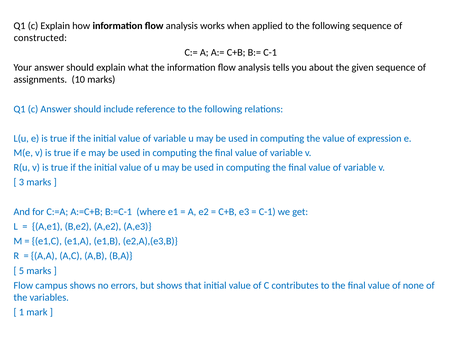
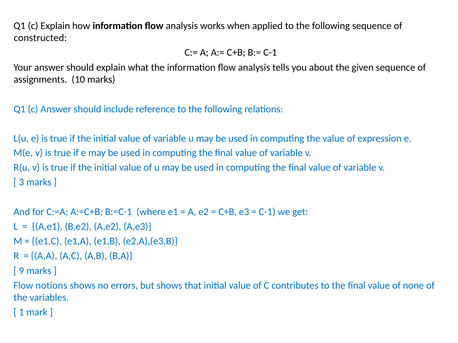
5: 5 -> 9 (21, 271)
campus: campus -> notions (51, 286)
